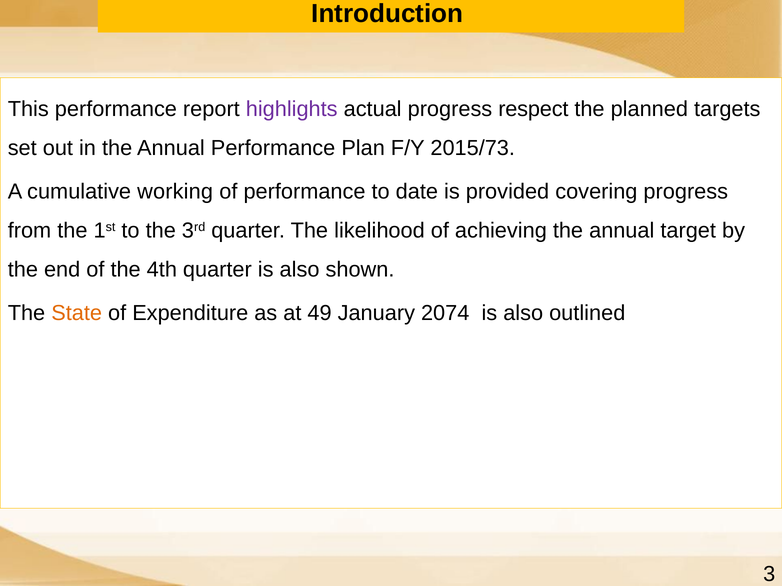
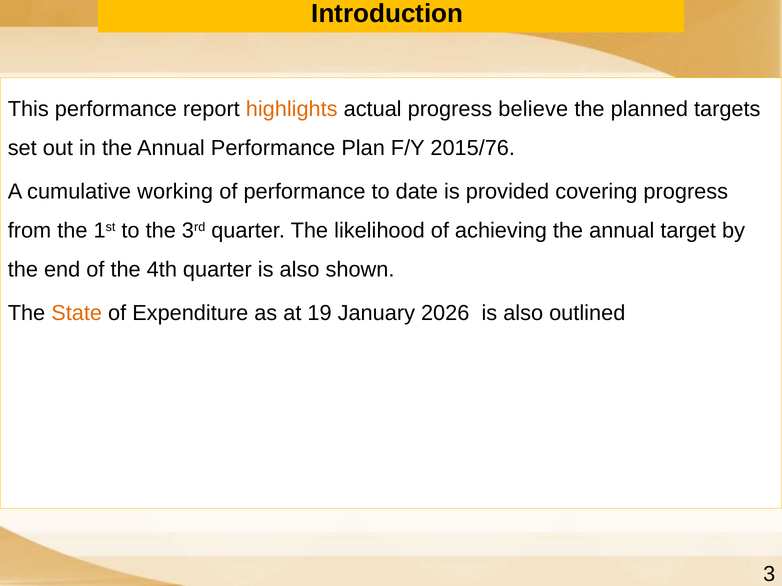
highlights colour: purple -> orange (292, 109)
respect: respect -> believe (533, 109)
2015/73: 2015/73 -> 2015/76 (473, 148)
49: 49 -> 19 (320, 313)
2074: 2074 -> 2026 (445, 313)
